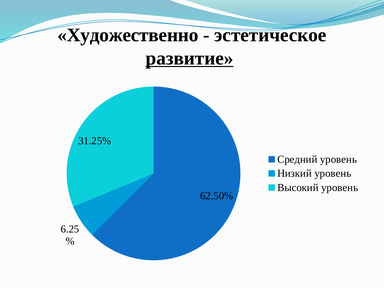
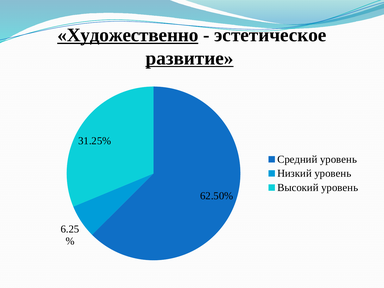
Художественно underline: none -> present (128, 35)
